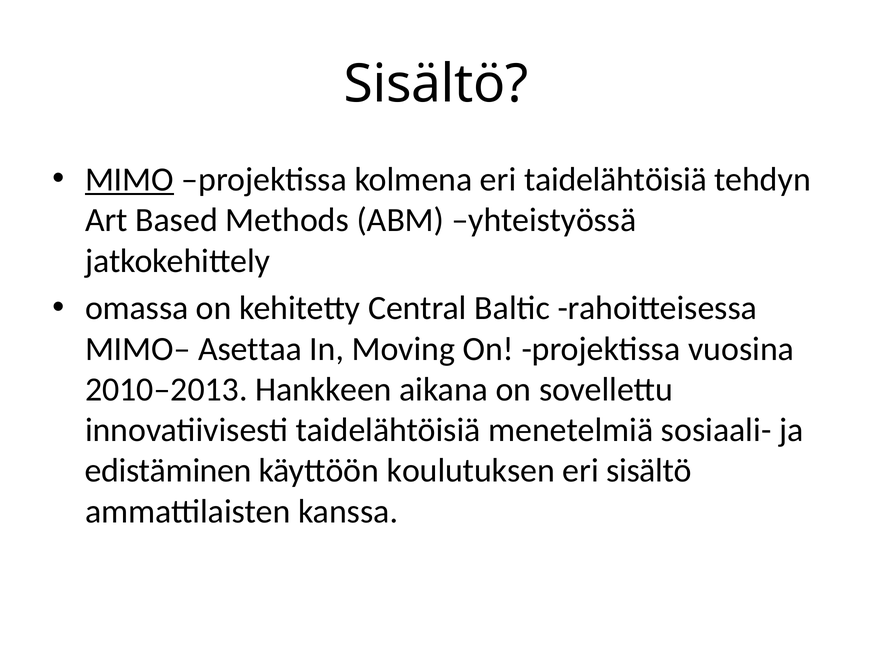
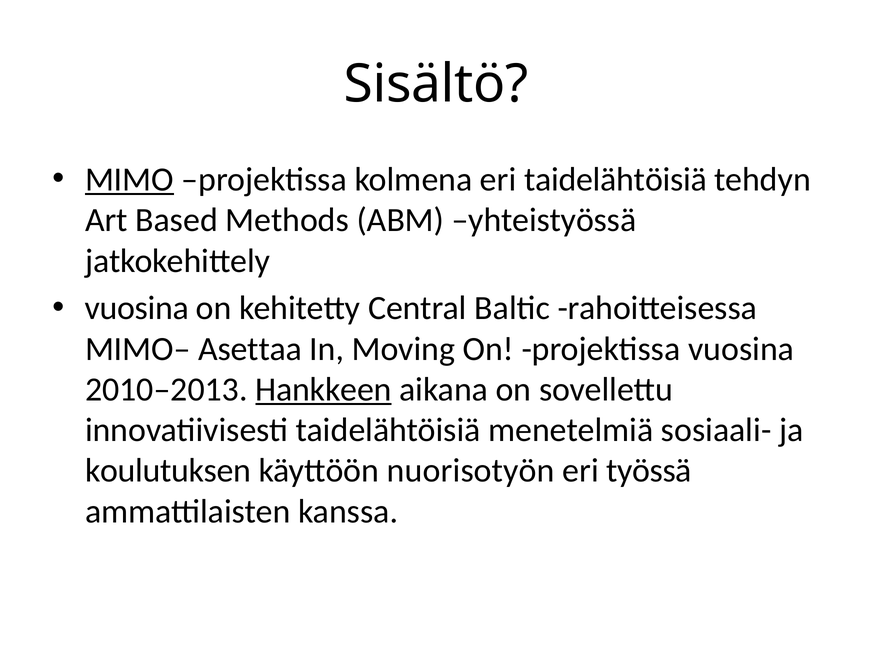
omassa: omassa -> vuosina (137, 308)
Hankkeen underline: none -> present (323, 389)
edistäminen: edistäminen -> koulutuksen (168, 471)
koulutuksen: koulutuksen -> nuorisotyön (471, 471)
eri sisältö: sisältö -> työssä (649, 471)
